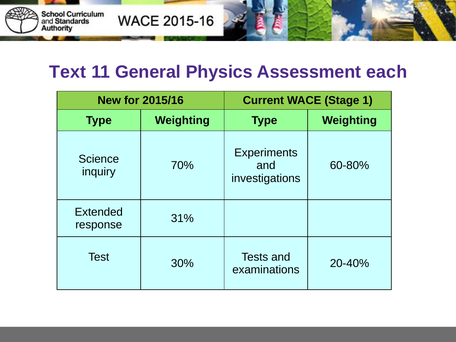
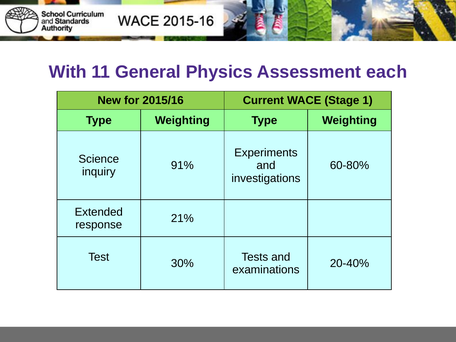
Text: Text -> With (68, 72)
70%: 70% -> 91% (182, 165)
31%: 31% -> 21% (182, 218)
